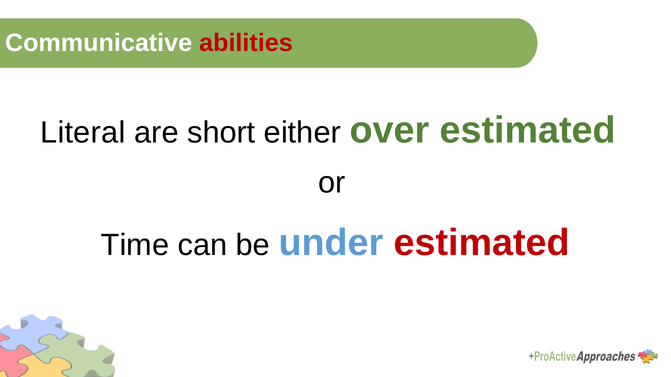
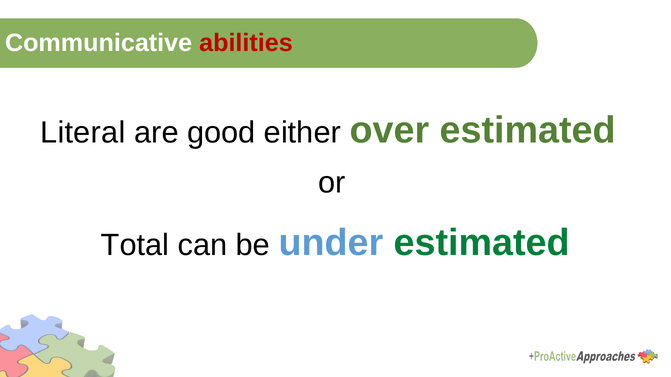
short: short -> good (221, 133)
Time: Time -> Total (135, 246)
estimated colour: red -> green (482, 243)
